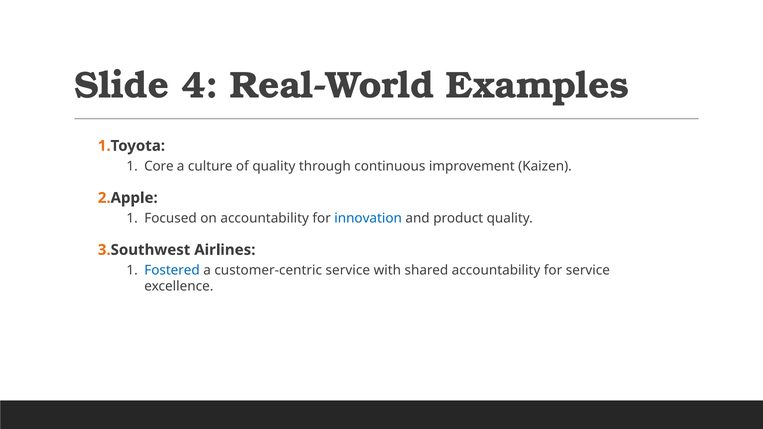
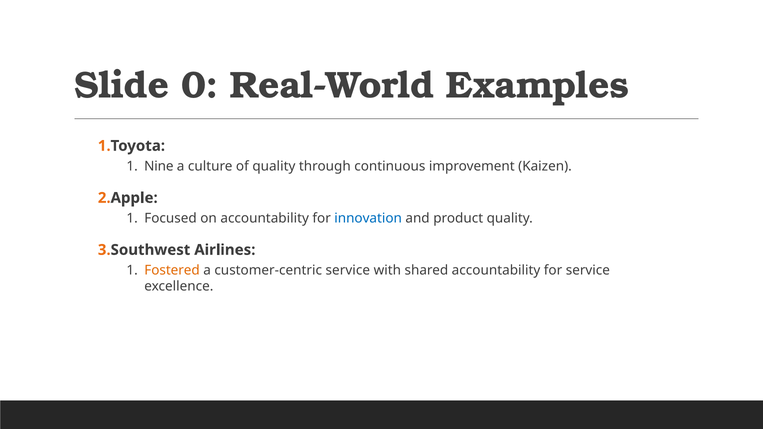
4: 4 -> 0 (200, 85)
Core: Core -> Nine (159, 166)
Fostered colour: blue -> orange (172, 270)
